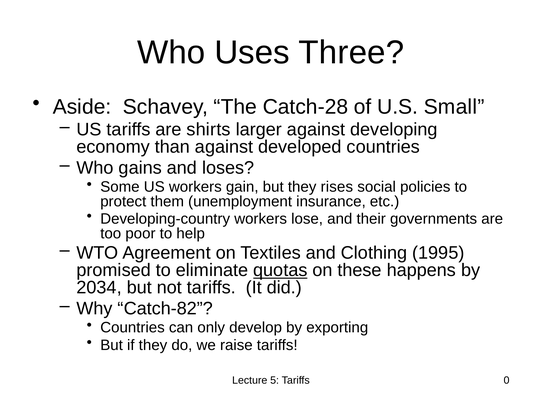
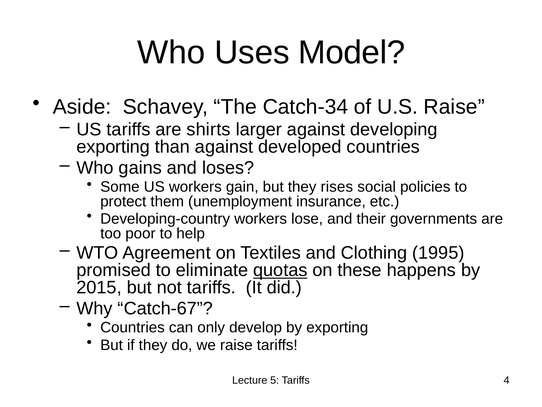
Three: Three -> Model (352, 52)
Catch-28: Catch-28 -> Catch-34 (305, 107)
U.S Small: Small -> Raise (454, 107)
economy: economy -> exporting (113, 147)
2034: 2034 -> 2015 (99, 287)
Catch-82: Catch-82 -> Catch-67 (165, 308)
0: 0 -> 4 (507, 380)
